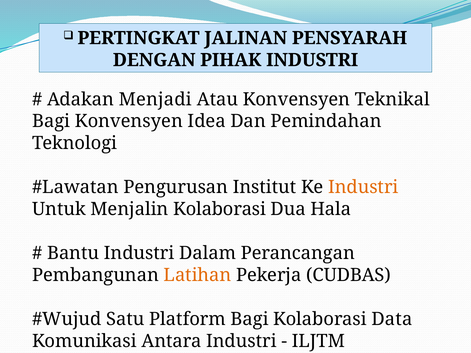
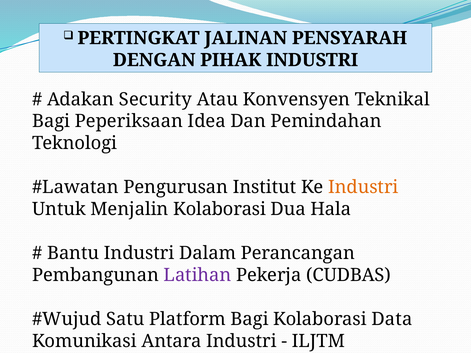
Menjadi: Menjadi -> Security (155, 99)
Bagi Konvensyen: Konvensyen -> Peperiksaan (129, 121)
Latihan colour: orange -> purple (197, 275)
